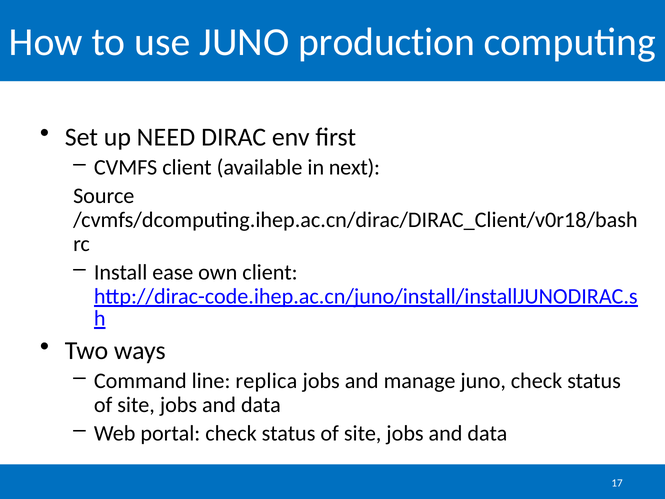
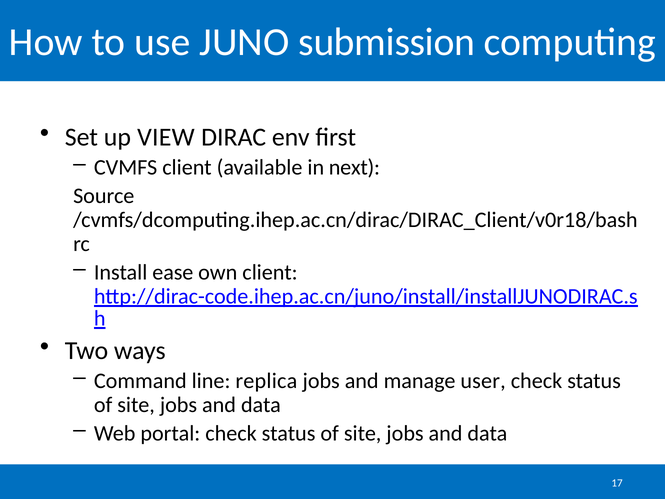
production: production -> submission (387, 42)
NEED: NEED -> VIEW (166, 137)
manage juno: juno -> user (483, 381)
